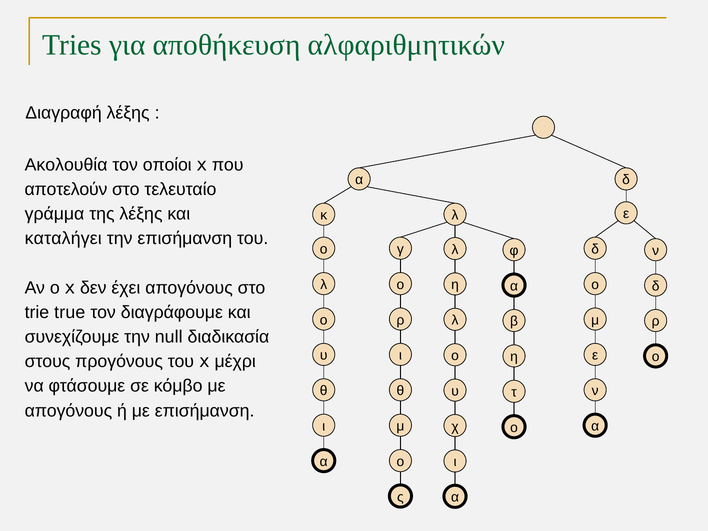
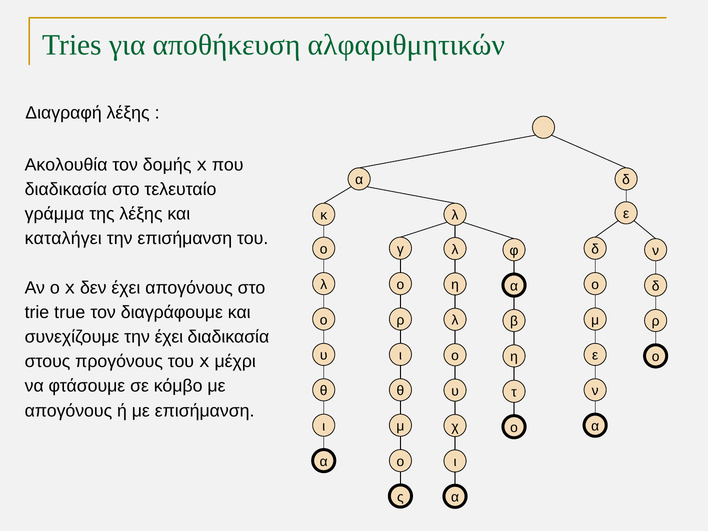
οποίοι: οποίοι -> δομής (167, 165)
αποτελούν: αποτελούν -> διαδικασία (66, 189)
την null: null -> έχει (169, 337)
